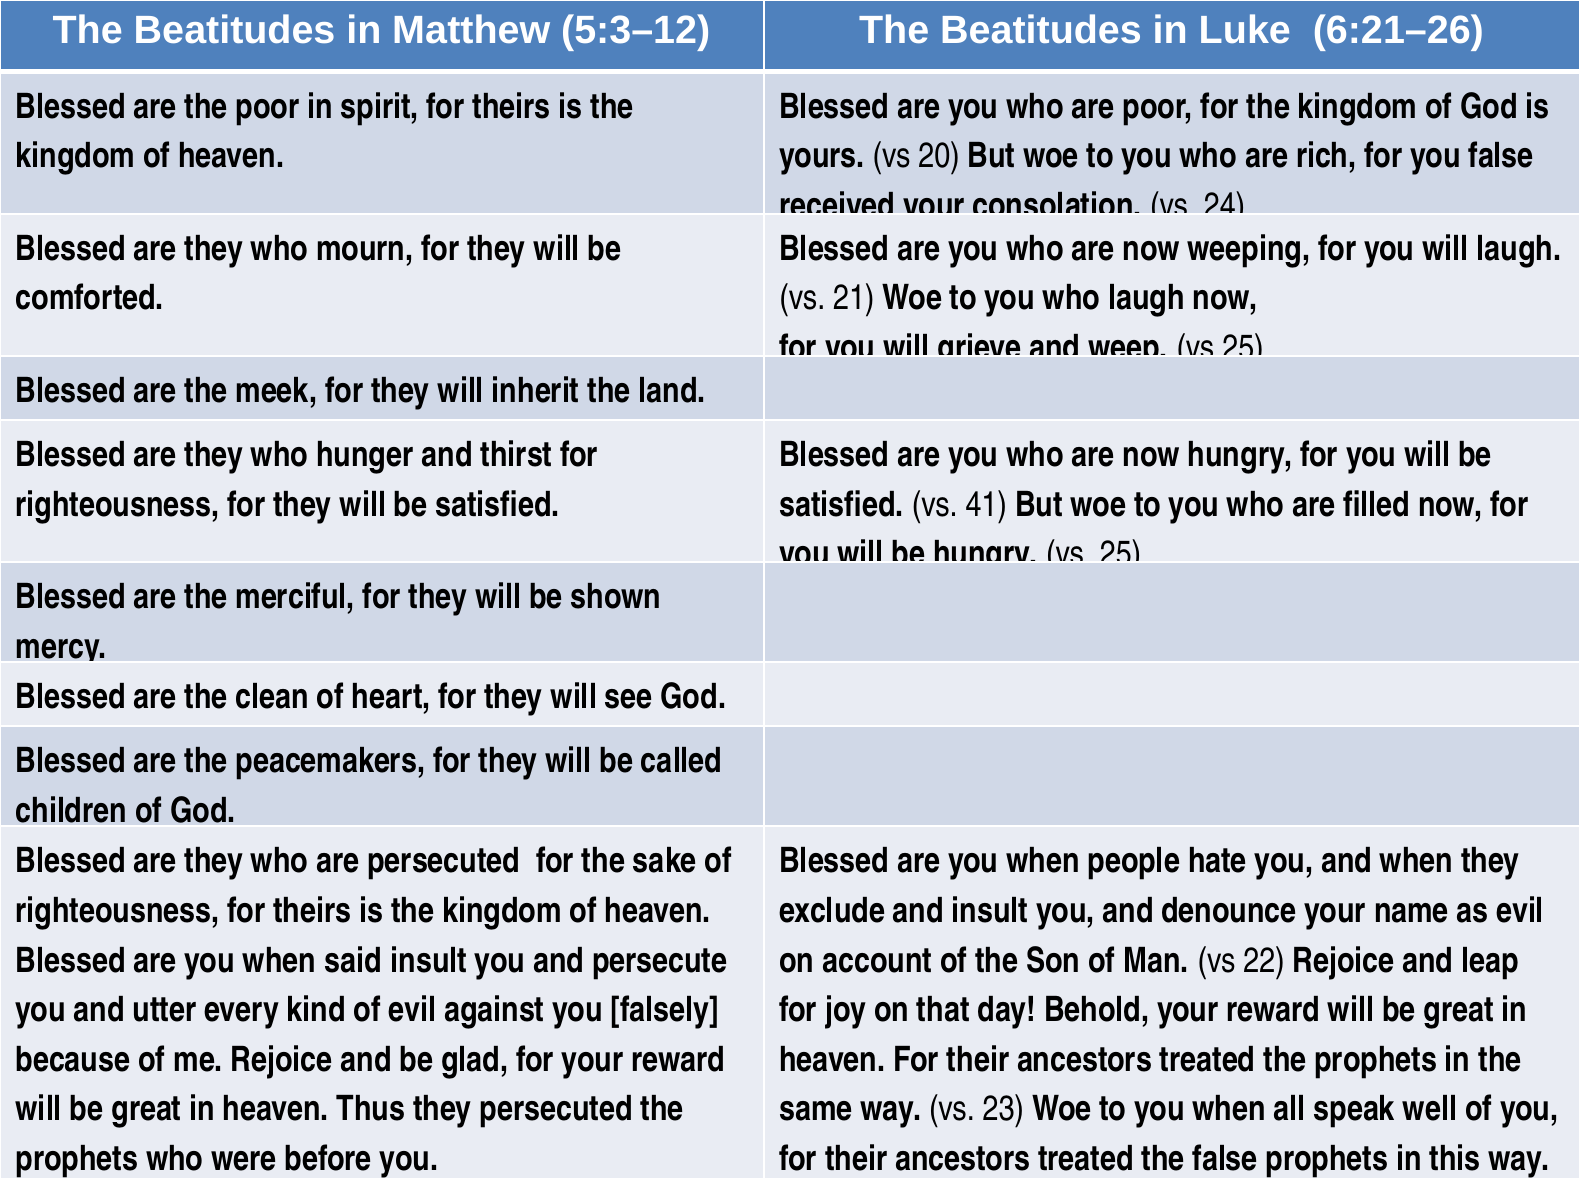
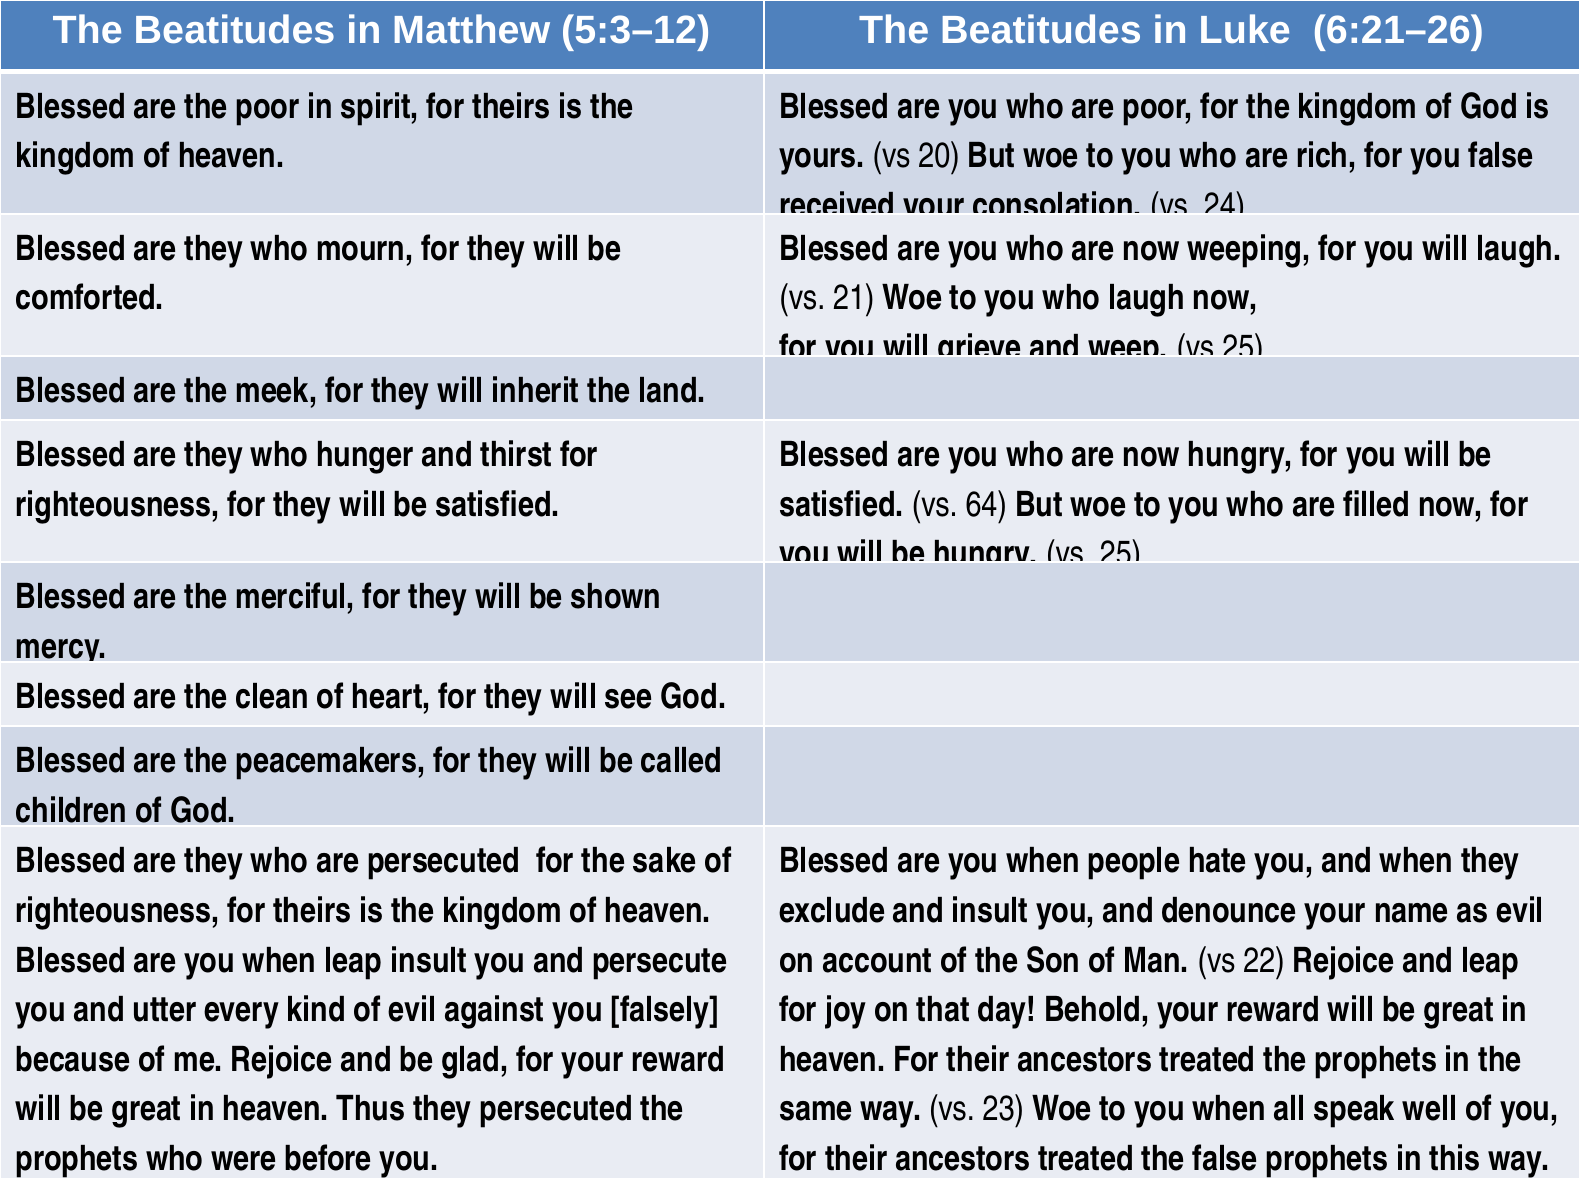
41: 41 -> 64 (986, 504)
when said: said -> leap (353, 960)
